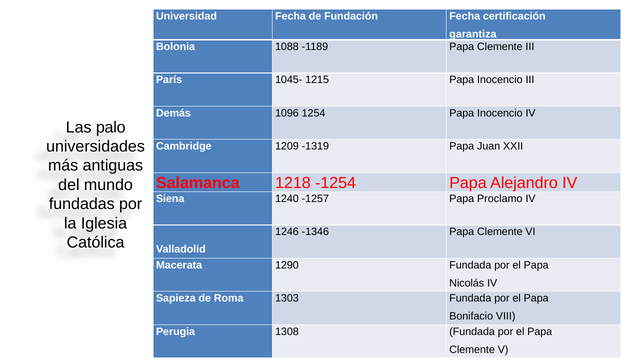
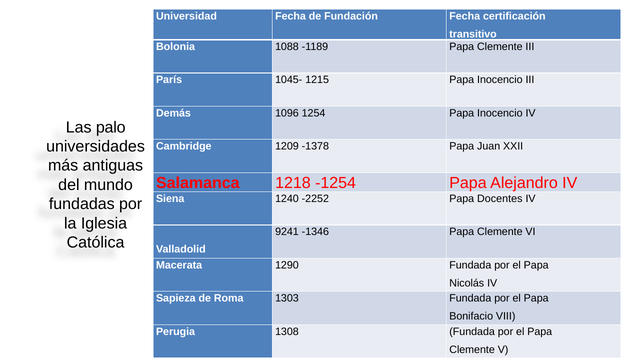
garantiza: garantiza -> transitivo (473, 34)
-1319: -1319 -> -1378 (315, 146)
-1257: -1257 -> -2252 (315, 199)
Proclamo: Proclamo -> Docentes (500, 199)
1246: 1246 -> 9241 (287, 232)
